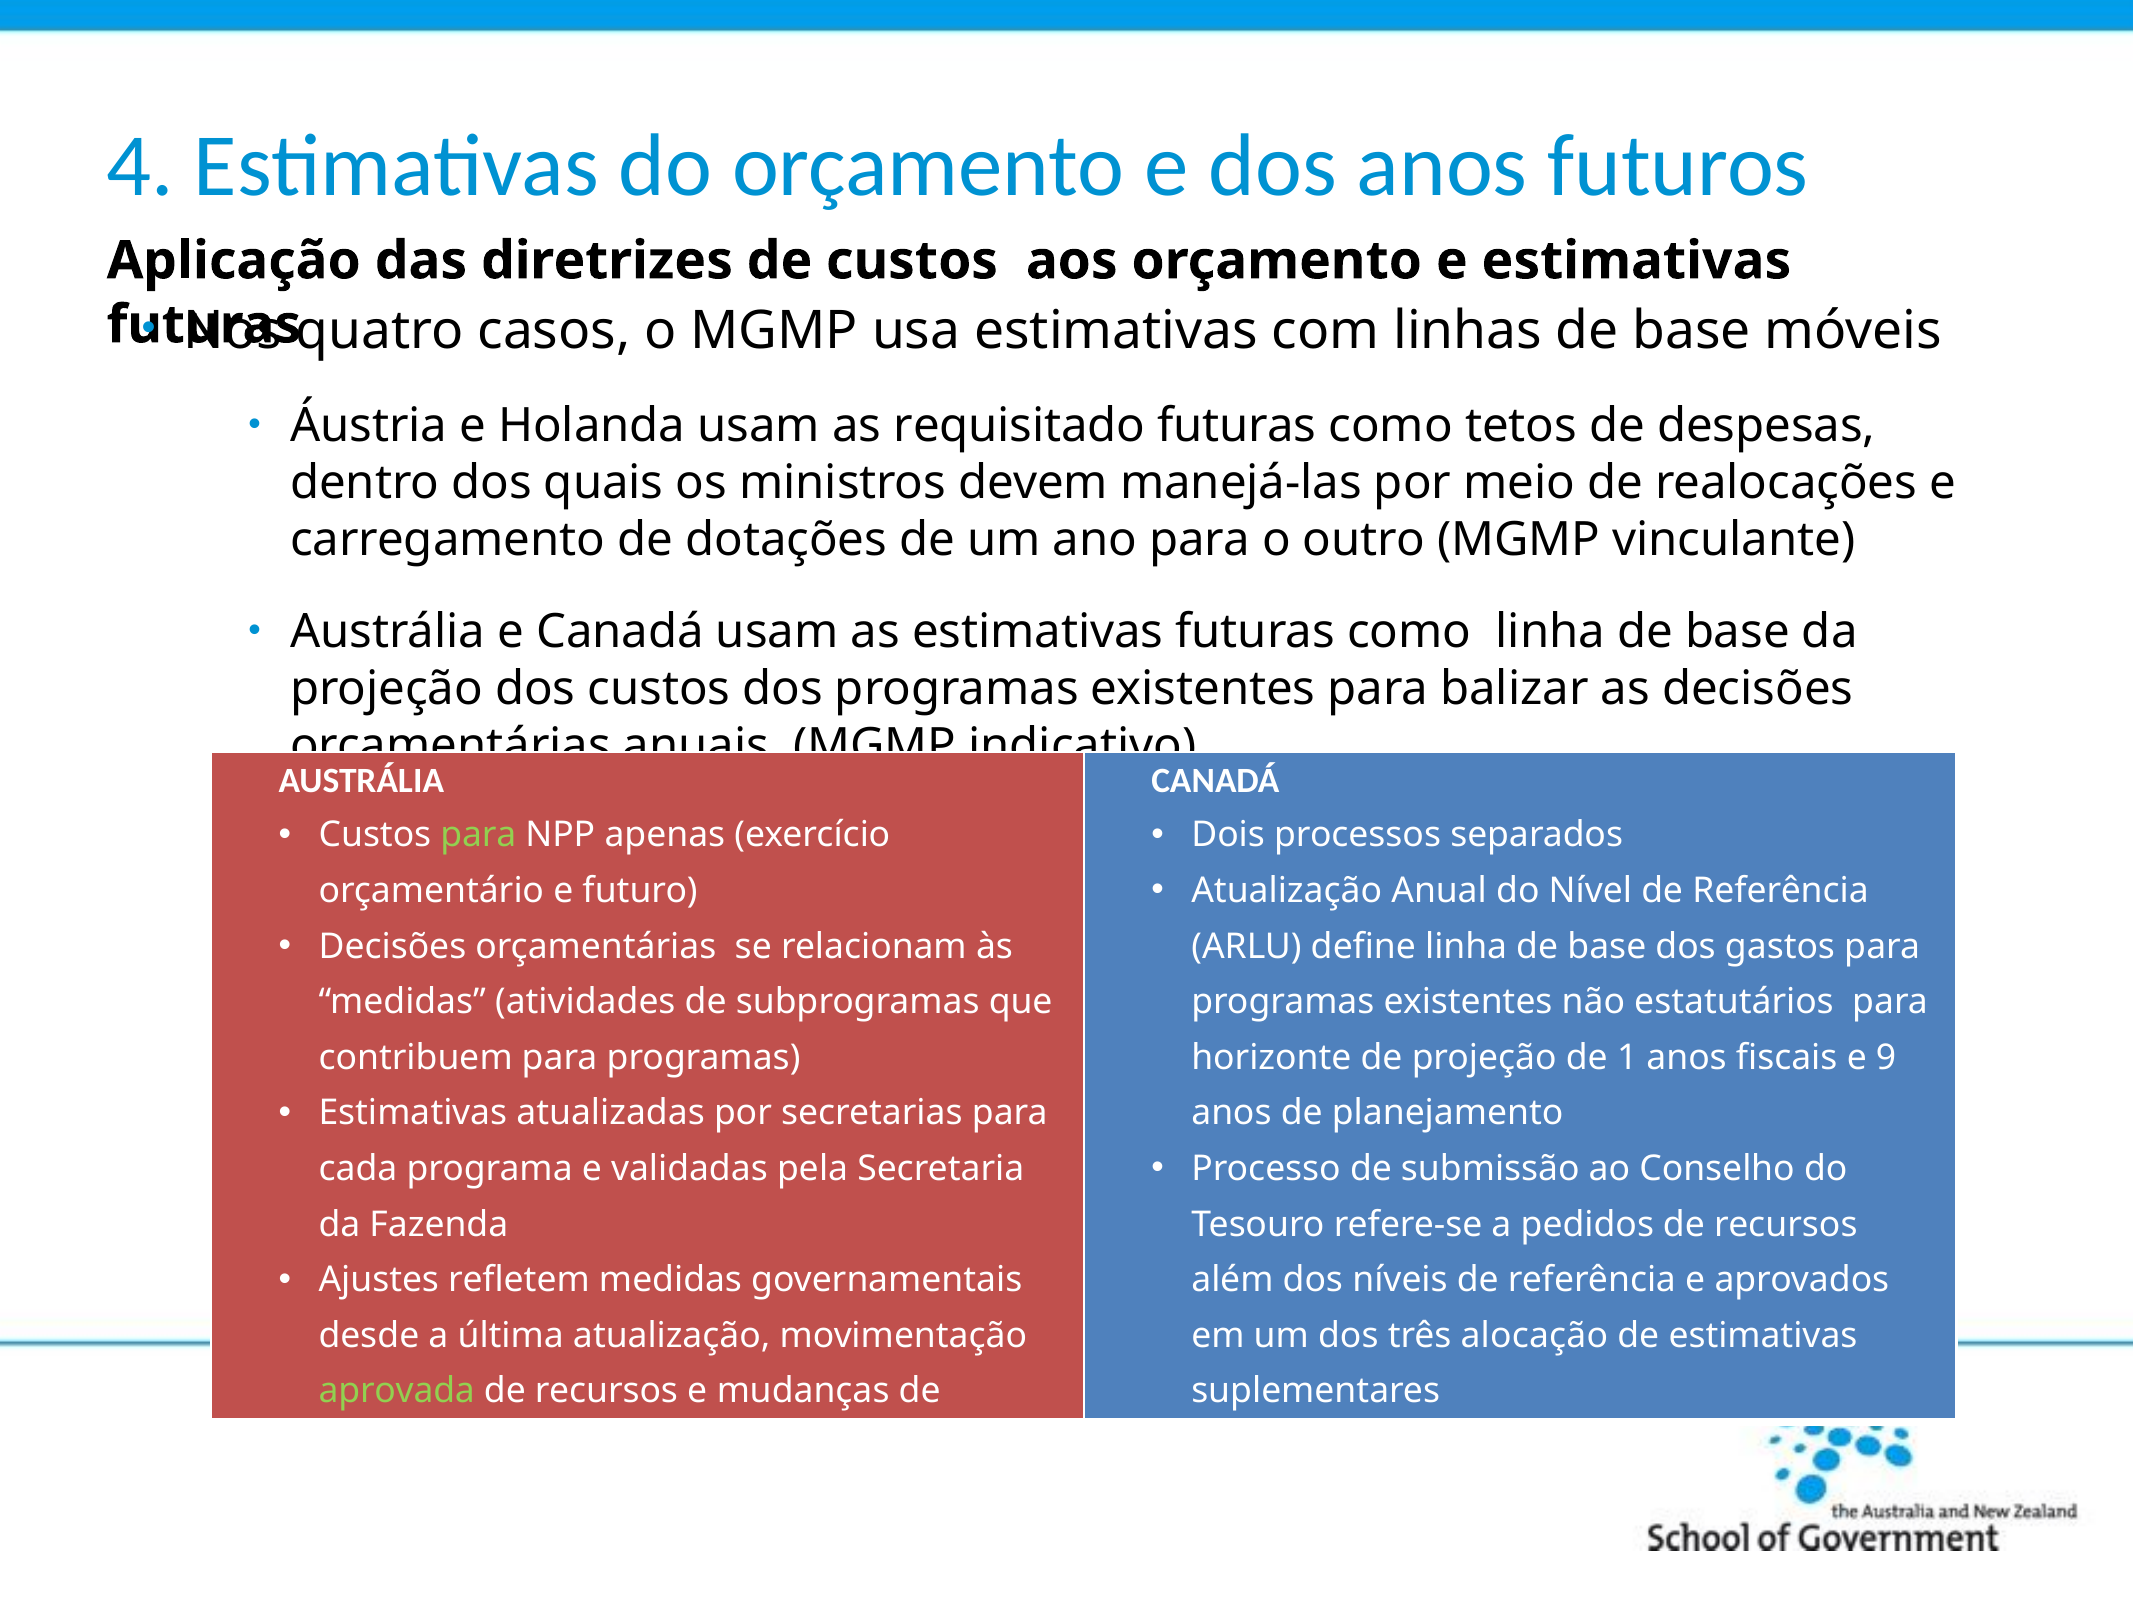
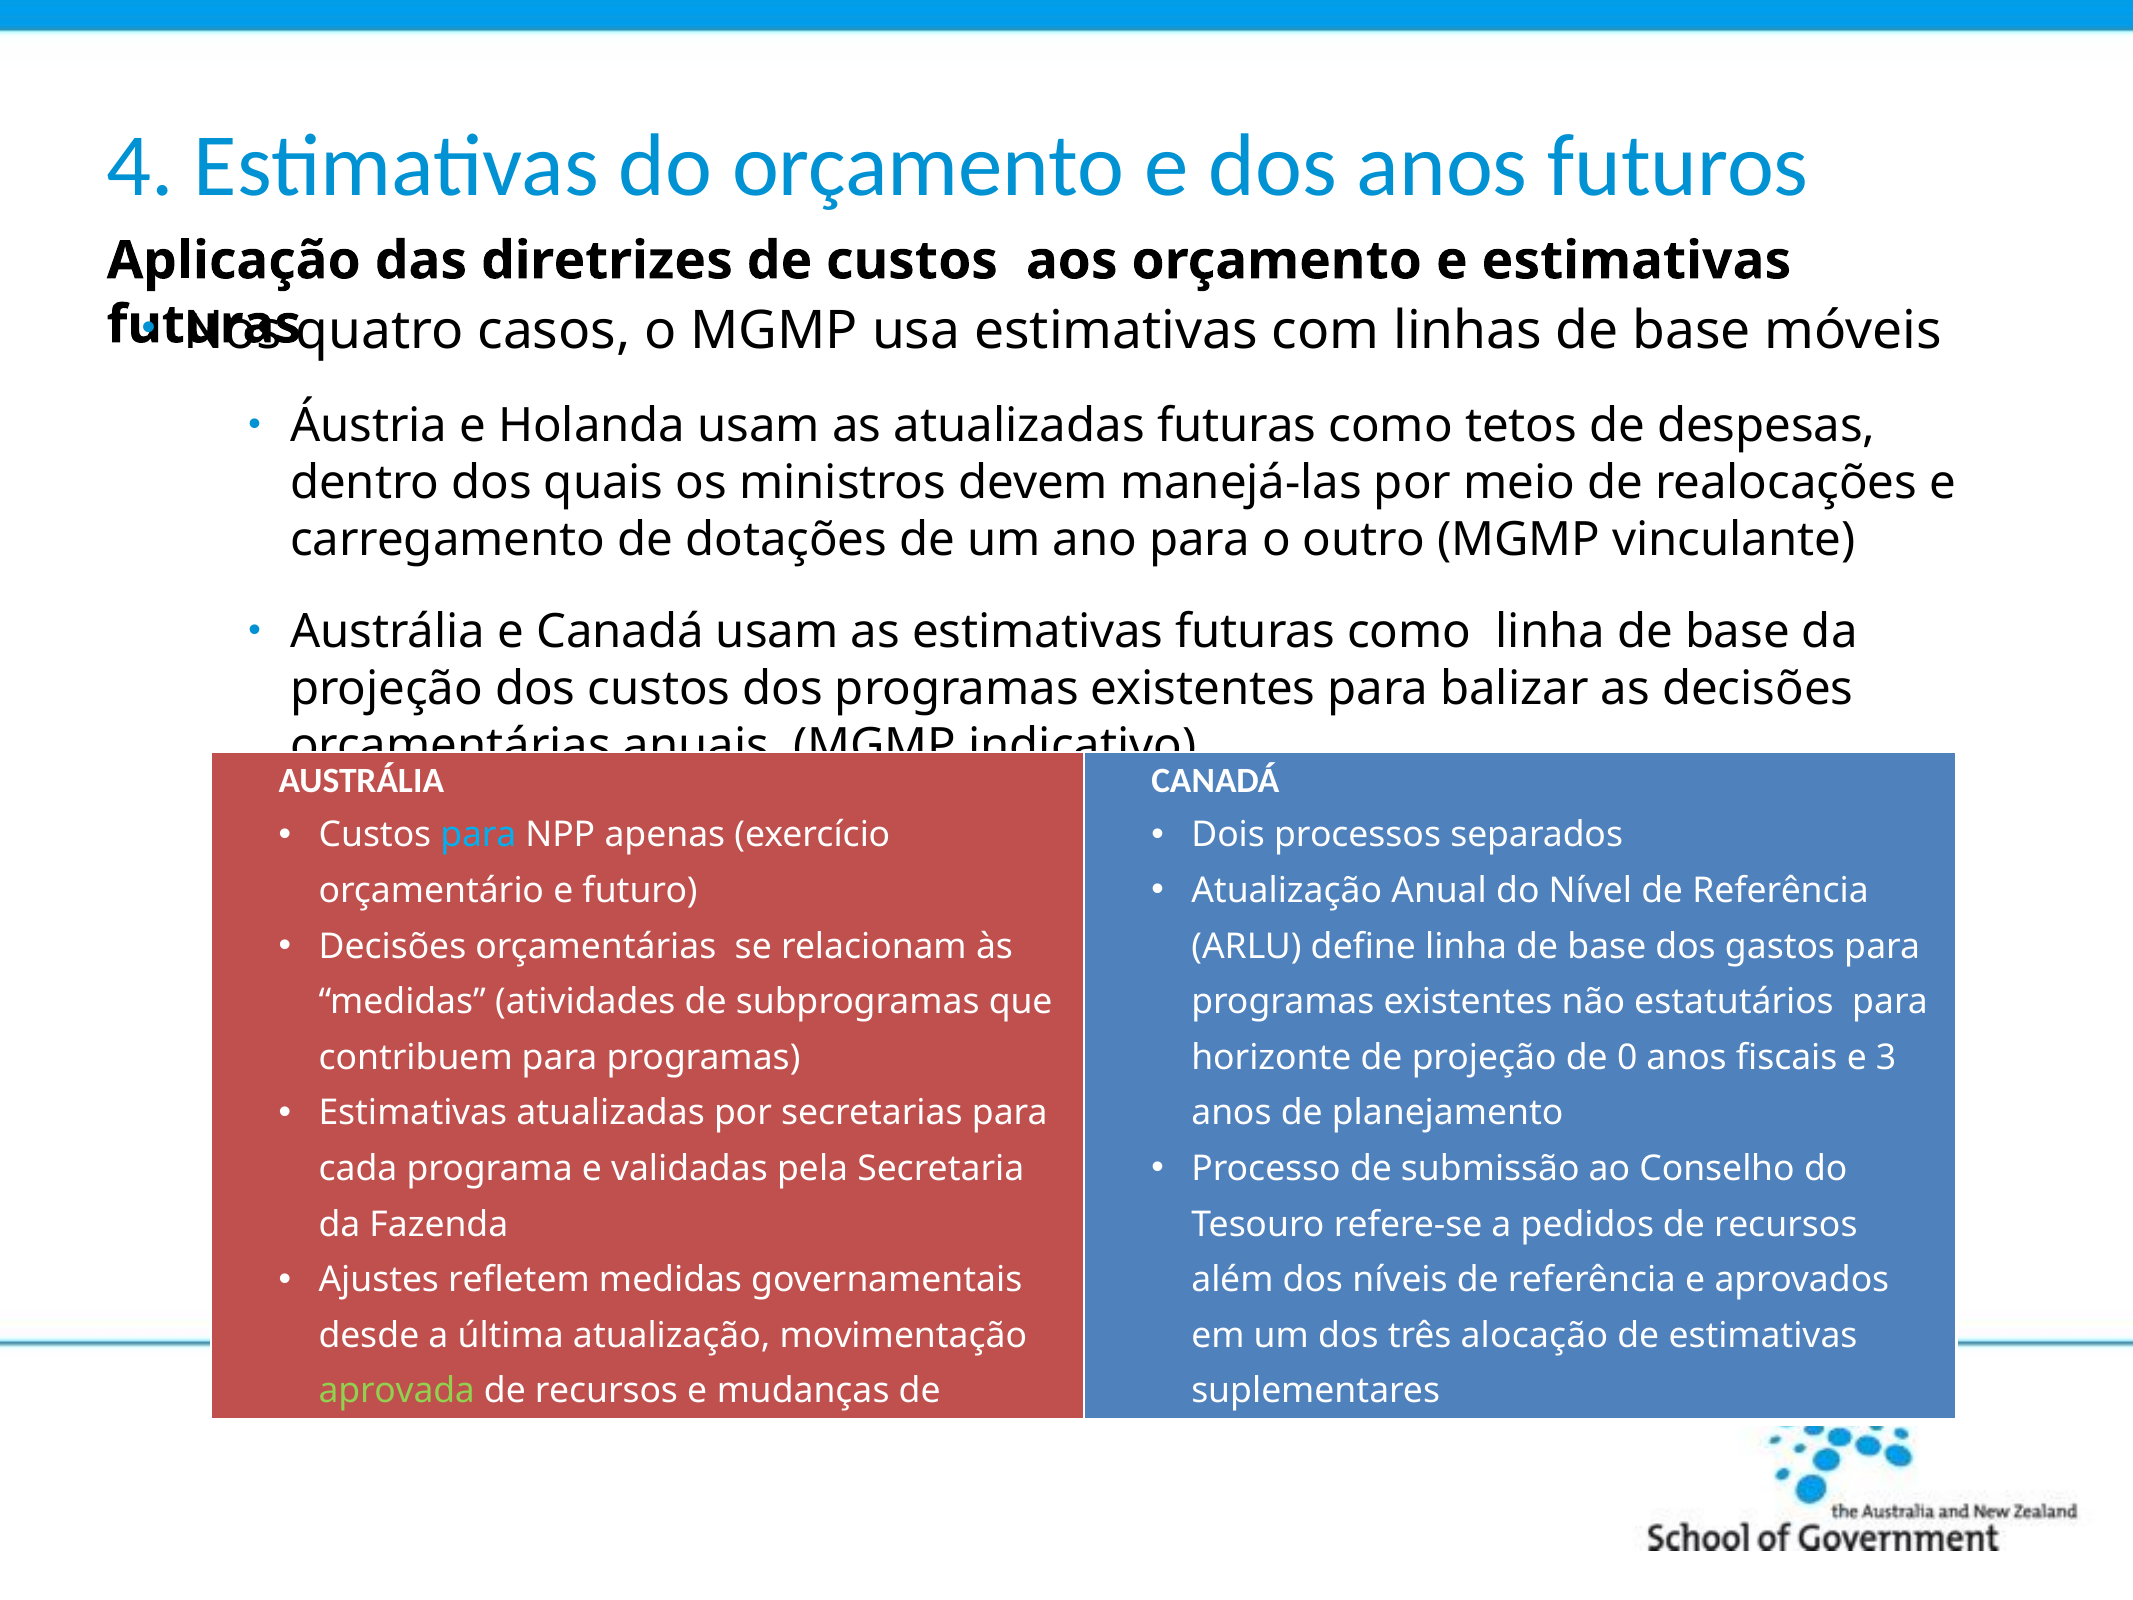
as requisitado: requisitado -> atualizadas (1019, 426)
para colour: light green -> light blue (478, 835)
1: 1 -> 0 (1627, 1057)
9: 9 -> 3 (1886, 1057)
